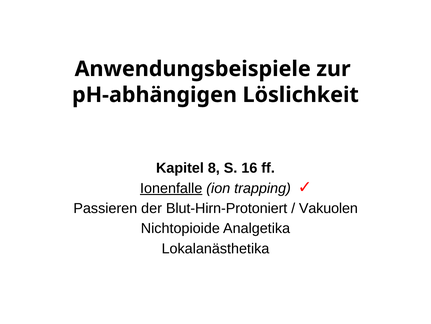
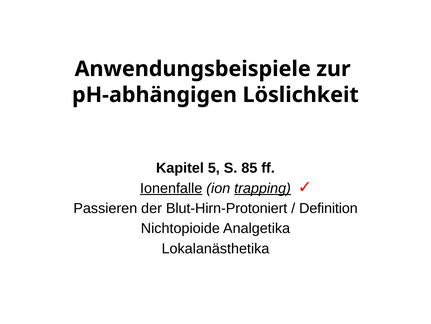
8: 8 -> 5 (214, 168)
16: 16 -> 85 (249, 168)
trapping underline: none -> present (263, 188)
Vakuolen: Vakuolen -> Definition (328, 208)
